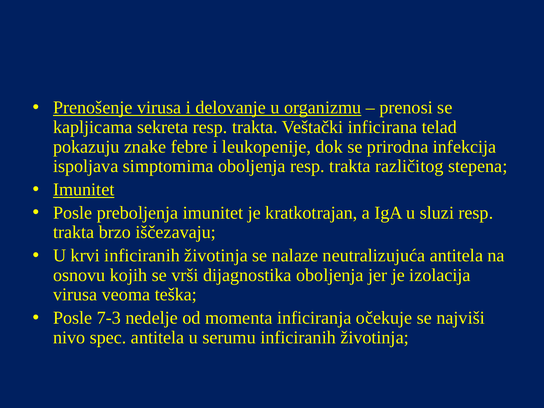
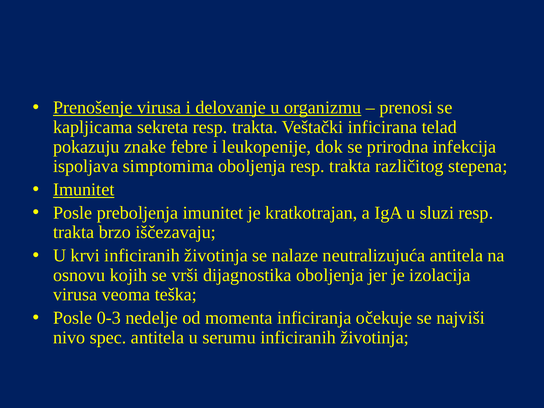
7-3: 7-3 -> 0-3 (109, 318)
